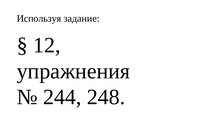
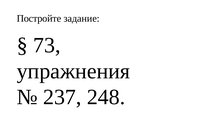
Используя: Используя -> Постройте (39, 18)
12: 12 -> 73 (47, 45)
244: 244 -> 237 (62, 97)
